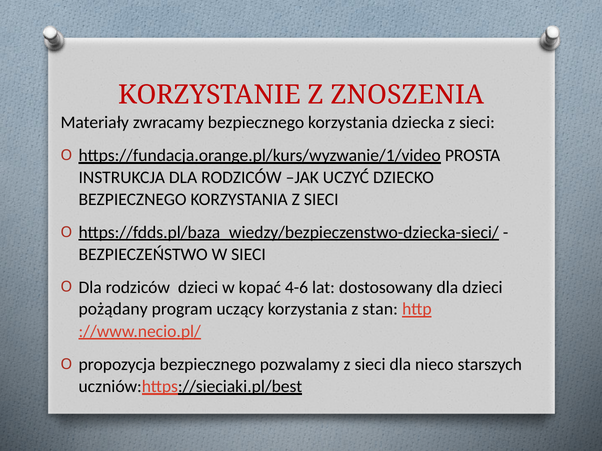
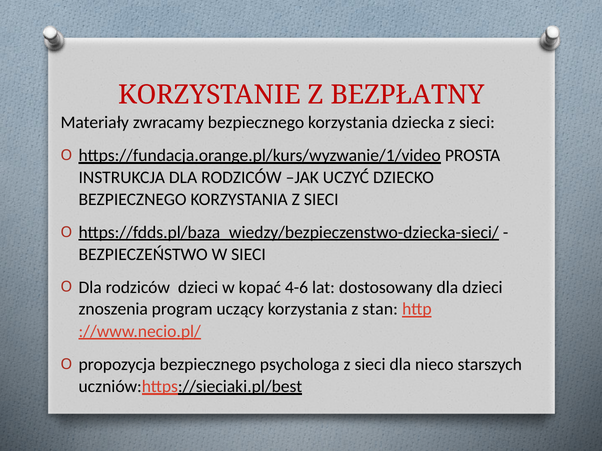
ZNOSZENIA: ZNOSZENIA -> BEZPŁATNY (407, 95)
pożądany: pożądany -> znoszenia (113, 310)
pozwalamy: pozwalamy -> psychologa (300, 365)
